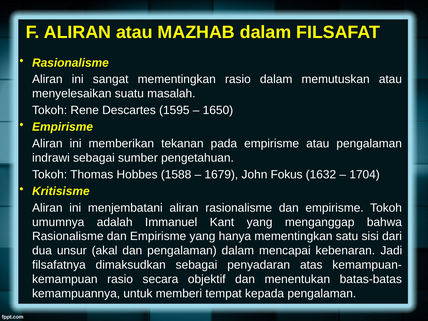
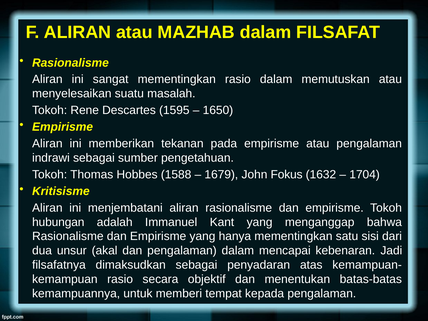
umumnya: umumnya -> hubungan (58, 222)
